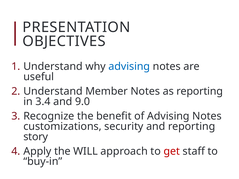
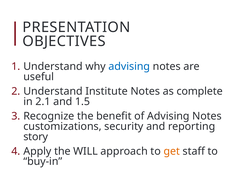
Member: Member -> Institute (107, 91)
as reporting: reporting -> complete (200, 91)
3.4: 3.4 -> 2.1 (43, 102)
9.0: 9.0 -> 1.5 (83, 102)
get colour: red -> orange (172, 151)
